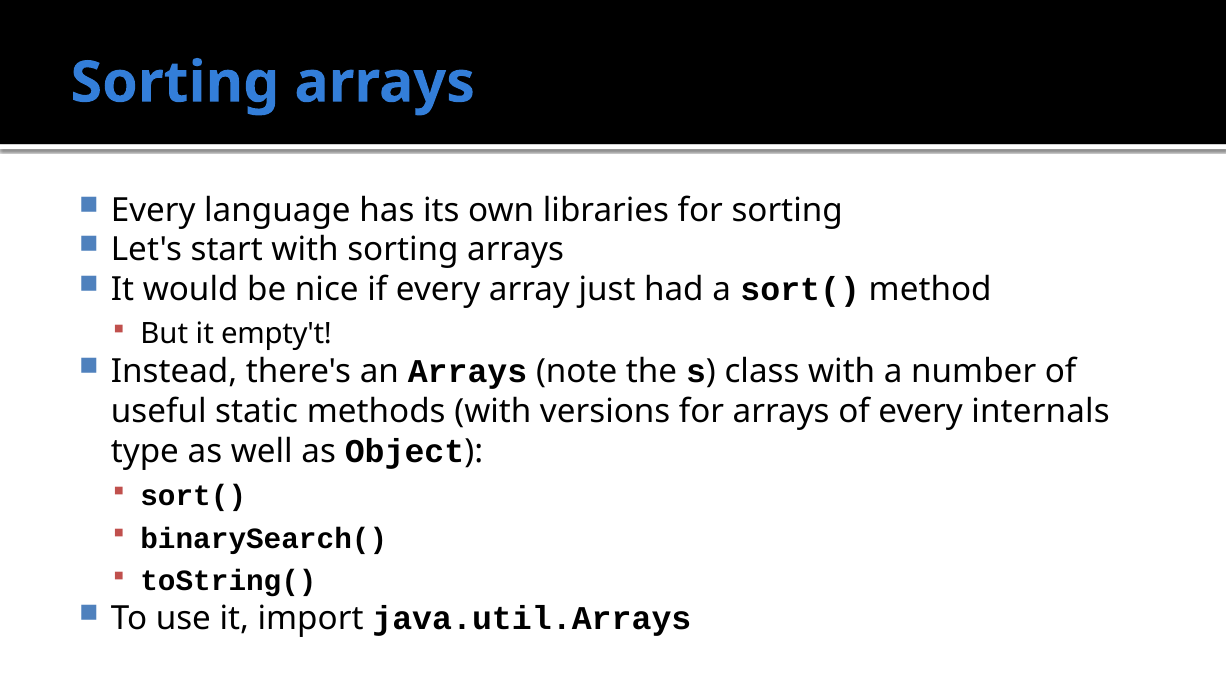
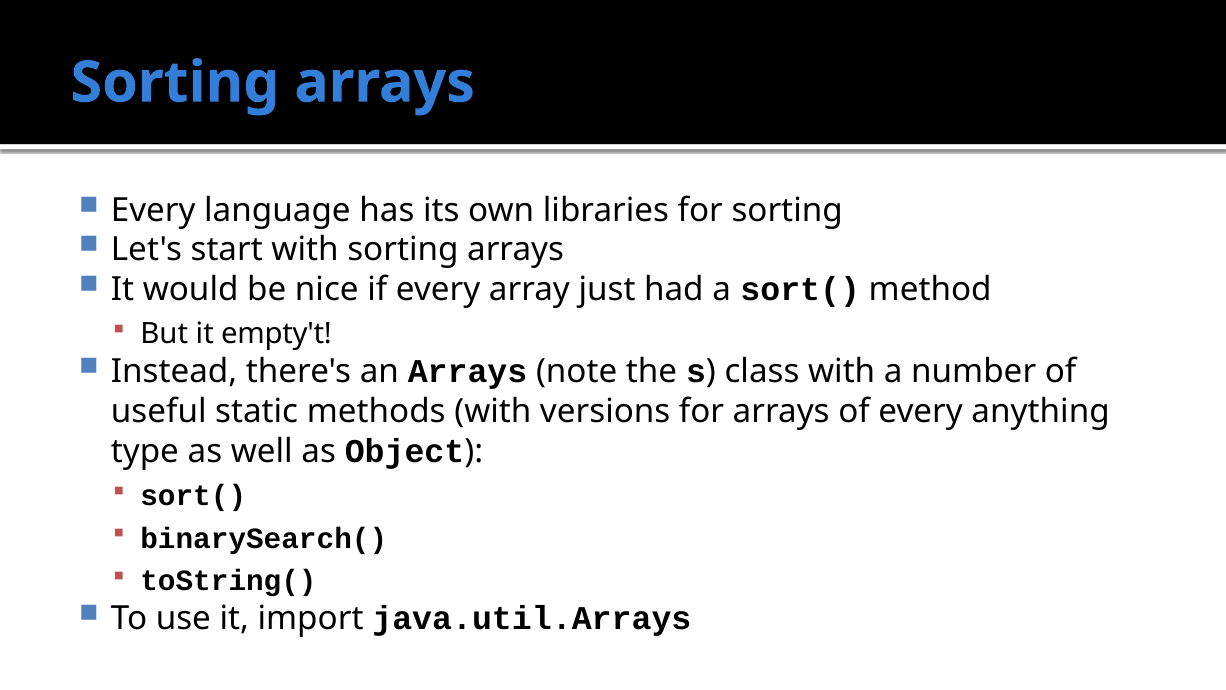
internals: internals -> anything (1041, 412)
